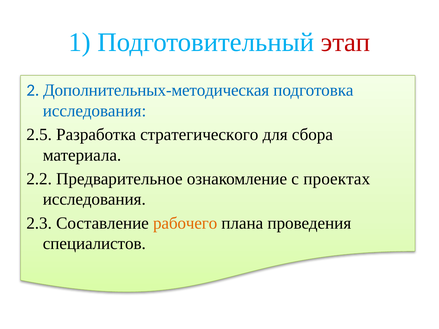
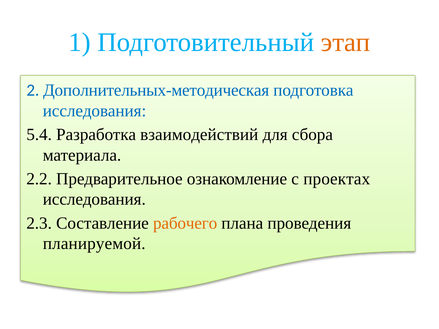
этап colour: red -> orange (346, 42)
2.5: 2.5 -> 5.4 (39, 135)
стратегического: стратегического -> взаимодействий (199, 135)
специалистов: специалистов -> планируемой (94, 244)
